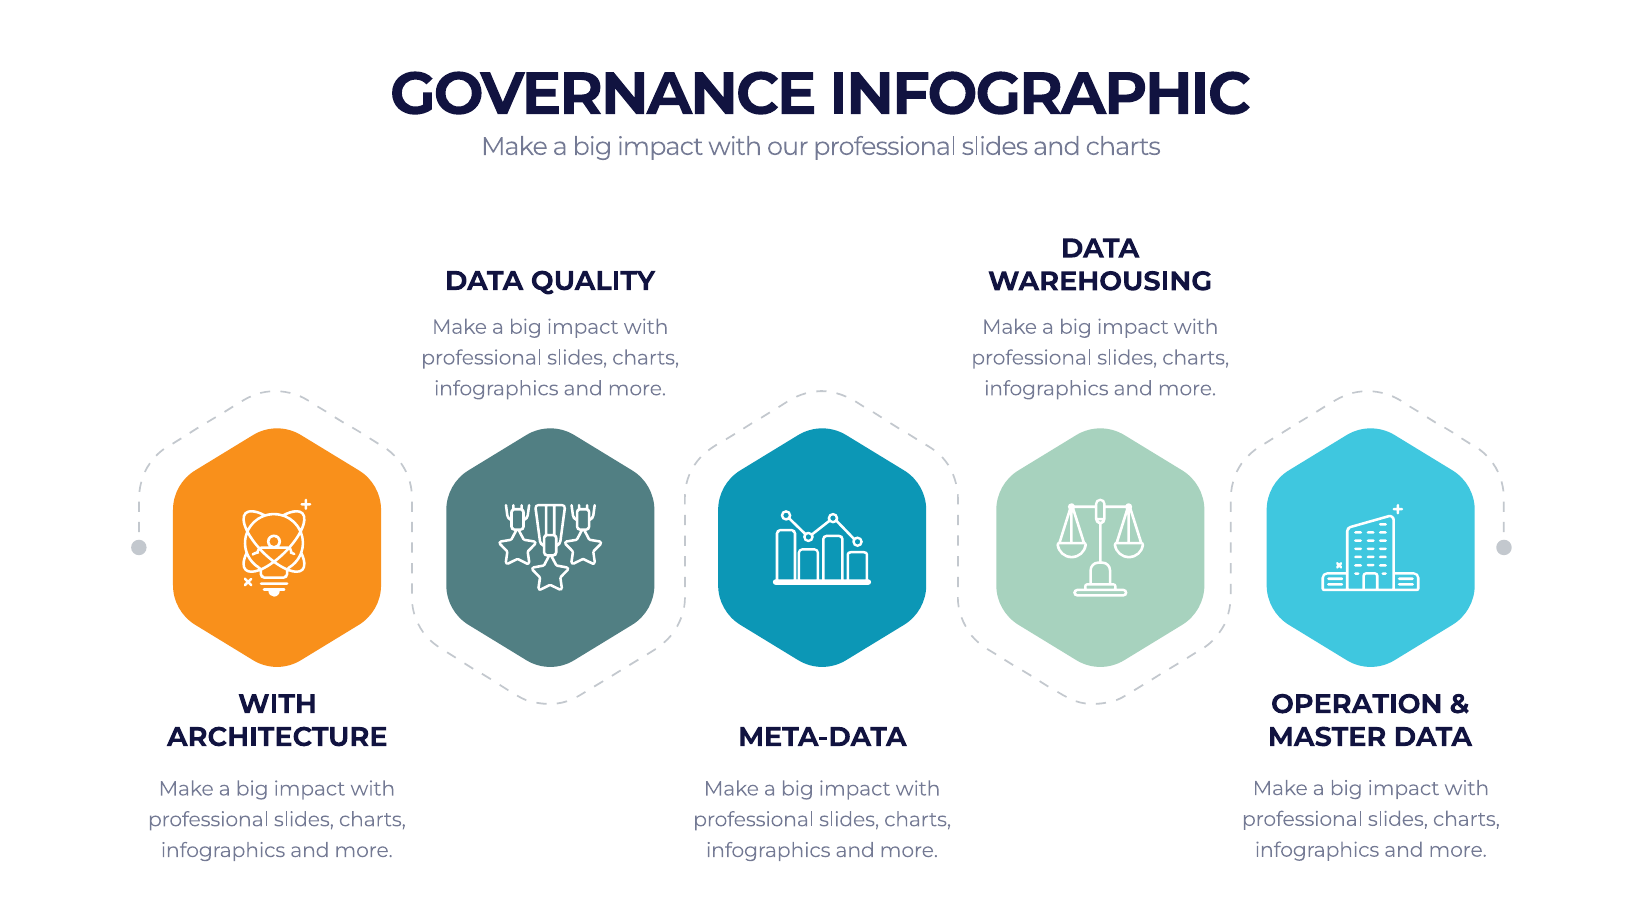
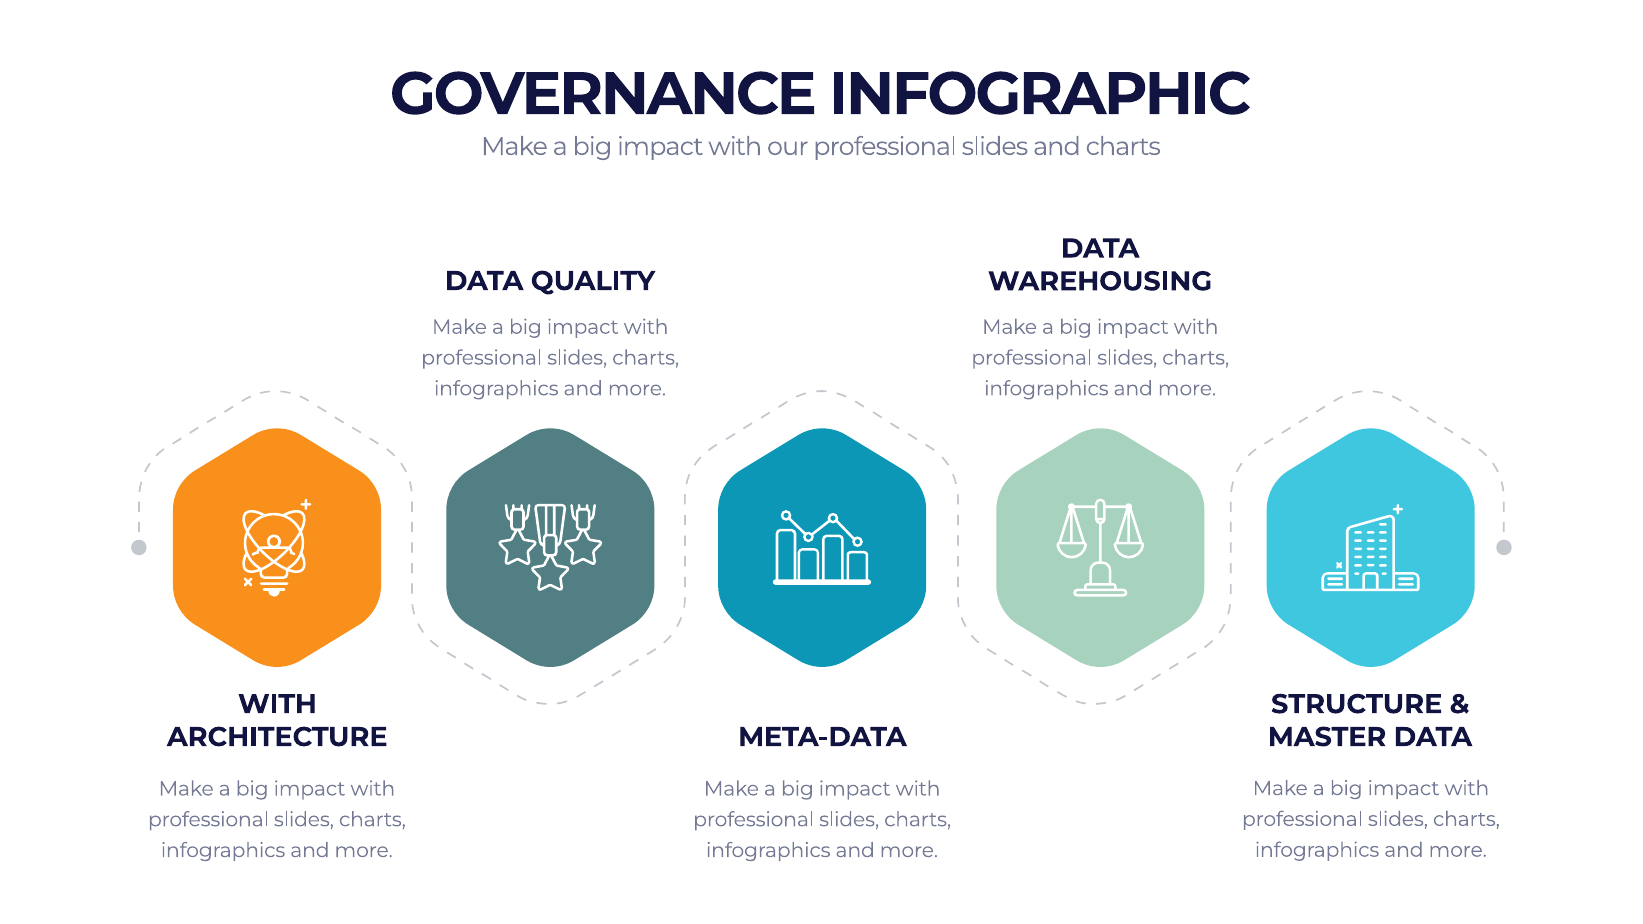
OPERATION: OPERATION -> STRUCTURE (1357, 705)
